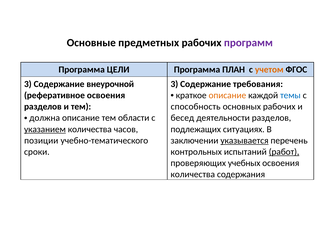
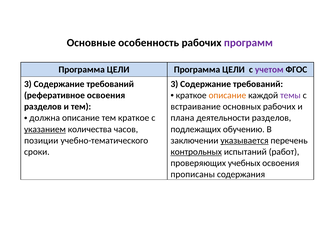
предметных: предметных -> особенность (149, 43)
ПЛАН: ПЛАН -> ЦЕЛИ (233, 70)
учетом colour: orange -> purple (269, 70)
внеурочной: внеурочной -> требований (110, 84)
требования: требования -> требований (258, 84)
темы colour: blue -> purple (290, 95)
способность: способность -> встраивание (196, 107)
тем области: области -> краткое (134, 118)
бесед: бесед -> плана (182, 118)
ситуациях: ситуациях -> обучению (244, 129)
контрольных underline: none -> present (196, 152)
работ underline: present -> none (284, 152)
количества: количества -> прописаны (193, 174)
